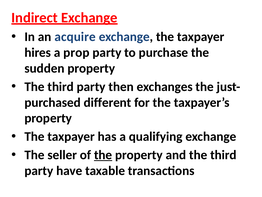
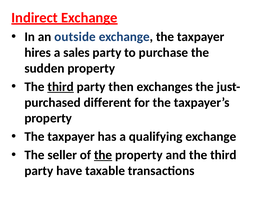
acquire: acquire -> outside (75, 37)
prop: prop -> sales (77, 52)
third underline: none -> present (61, 87)
